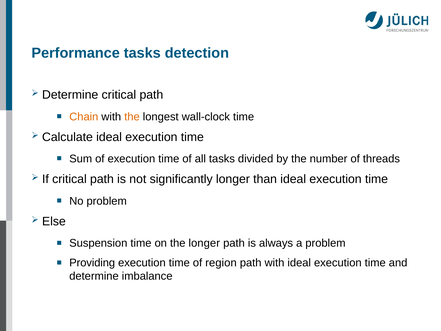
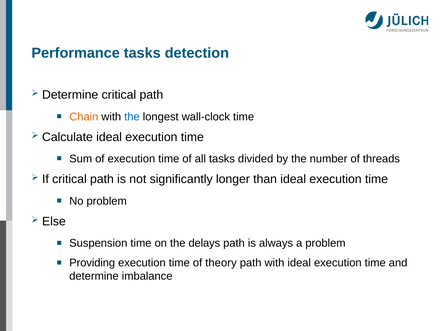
the colour: orange -> blue (132, 117)
the longer: longer -> delays (204, 243)
region: region -> theory (221, 263)
